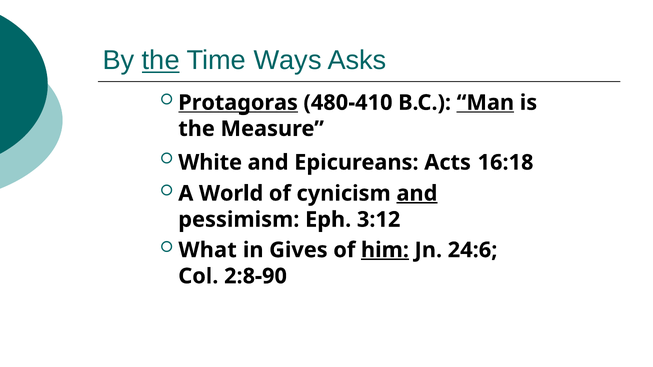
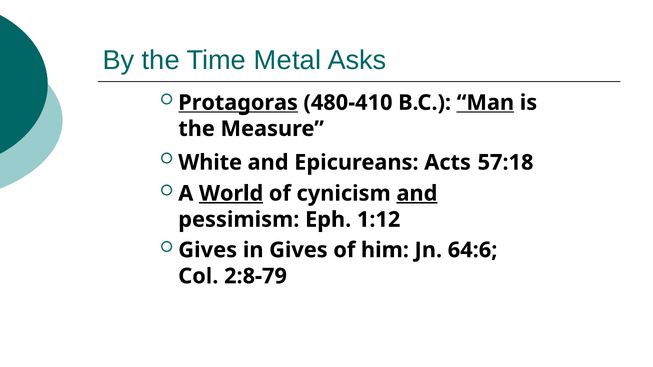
the underline: present -> none (161, 60)
Ways: Ways -> Metal (287, 60)
16:18: 16:18 -> 57:18 (506, 163)
World underline: none -> present (231, 194)
3:12: 3:12 -> 1:12 (379, 220)
What: What -> Gives (208, 250)
him underline: present -> none (385, 250)
24:6: 24:6 -> 64:6 (473, 250)
2:8-90: 2:8-90 -> 2:8-79 (256, 276)
